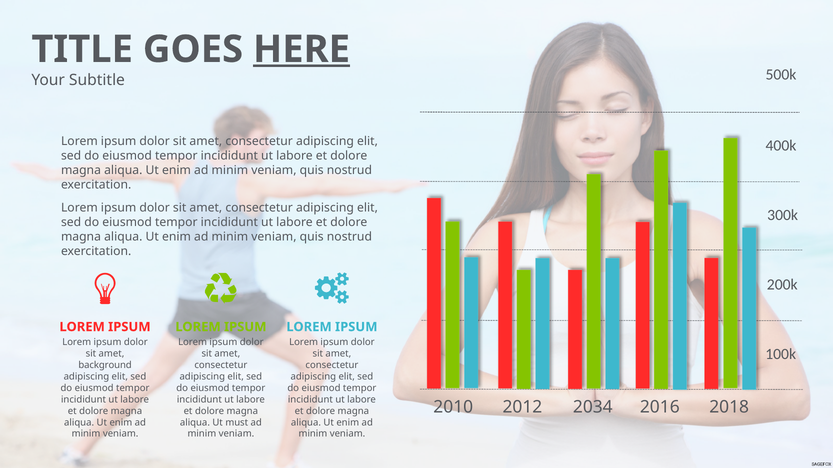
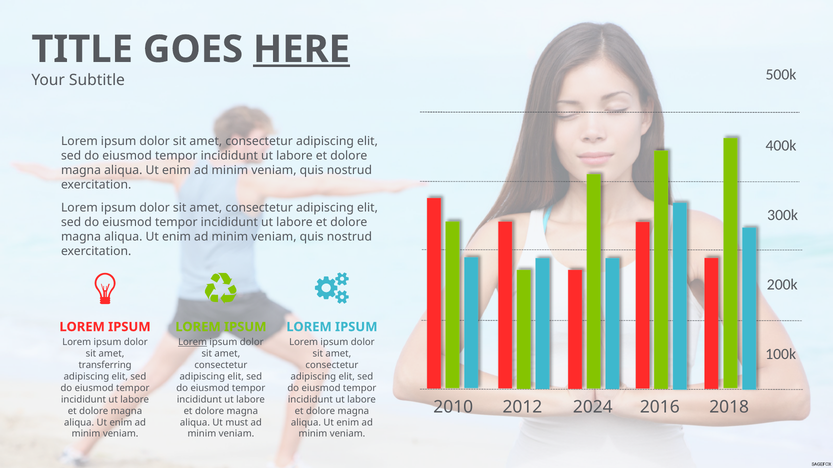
Lorem underline: none -> present (193, 343)
background: background -> transferring (105, 366)
2034: 2034 -> 2024 (593, 408)
